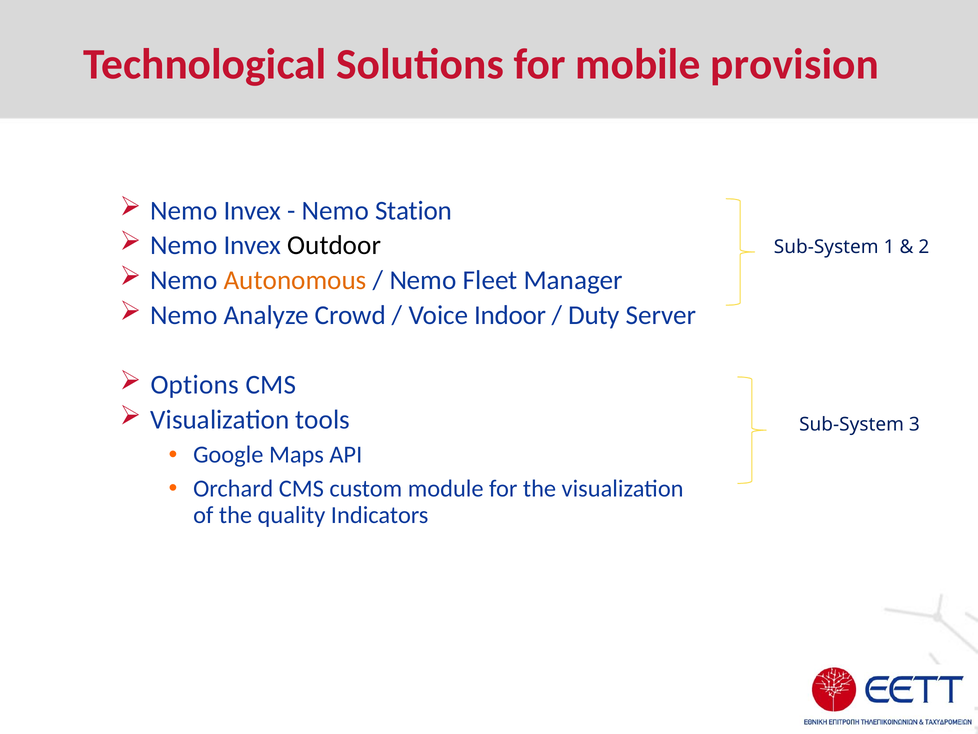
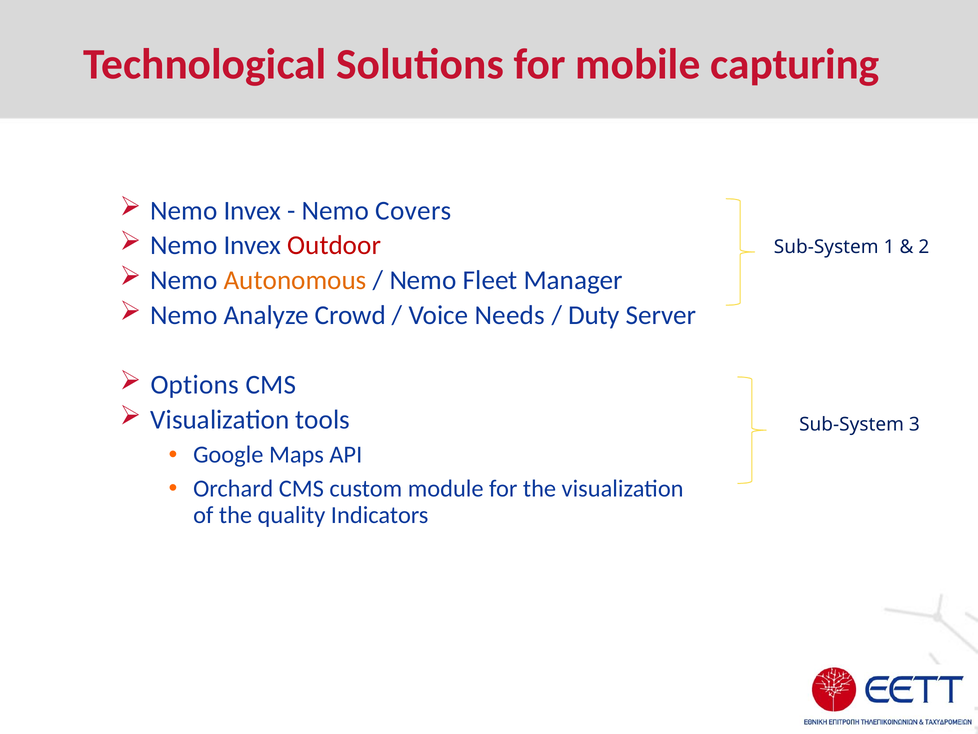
provision: provision -> capturing (795, 64)
Station: Station -> Covers (413, 210)
Outdoor colour: black -> red (334, 245)
Indoor: Indoor -> Needs (510, 315)
